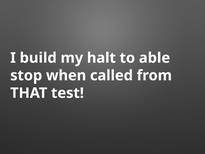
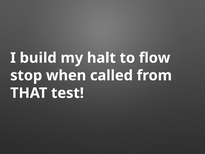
able: able -> flow (155, 58)
